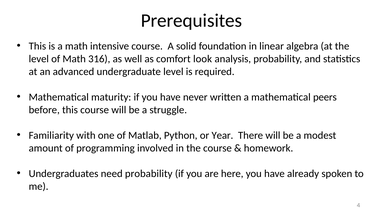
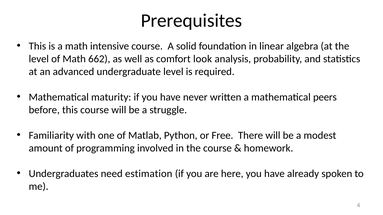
316: 316 -> 662 (99, 59)
Year: Year -> Free (222, 136)
need probability: probability -> estimation (149, 174)
